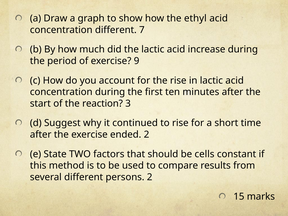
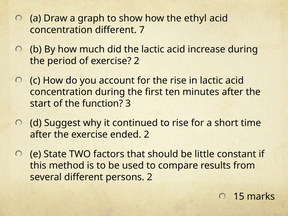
exercise 9: 9 -> 2 (137, 61)
reaction: reaction -> function (103, 103)
cells: cells -> little (205, 154)
